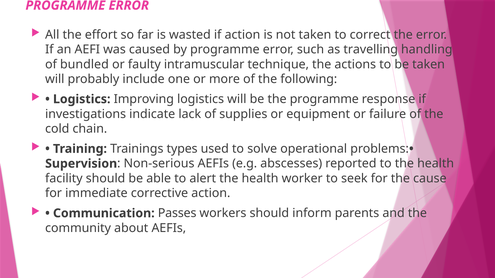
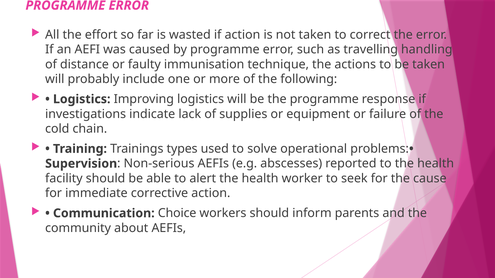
bundled: bundled -> distance (84, 64)
intramuscular: intramuscular -> immunisation (204, 64)
Passes: Passes -> Choice (177, 214)
